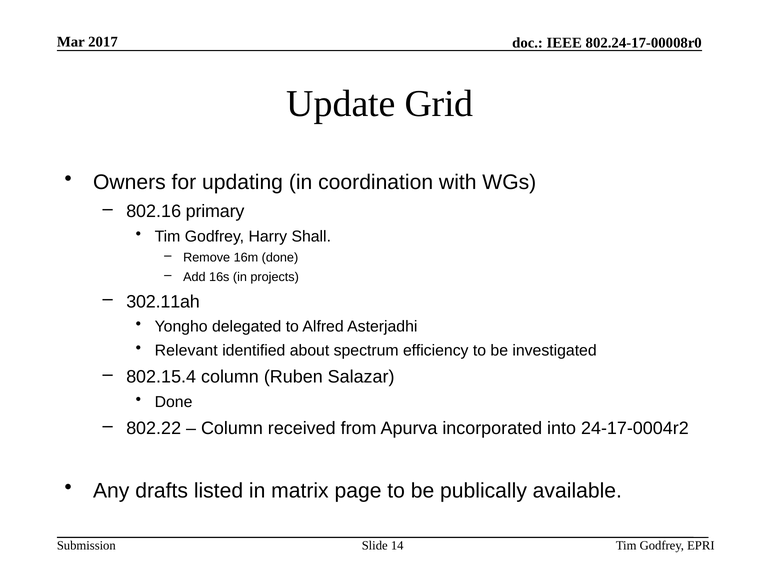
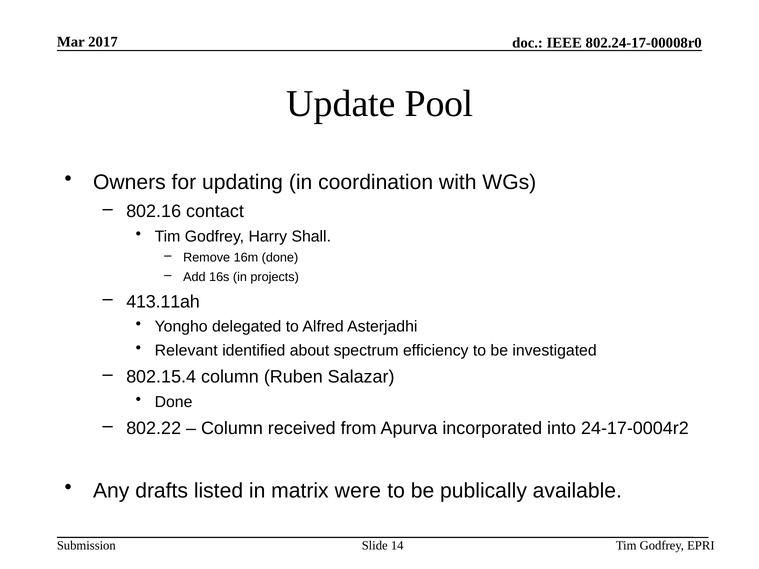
Grid: Grid -> Pool (439, 104)
primary: primary -> contact (215, 212)
302.11ah: 302.11ah -> 413.11ah (163, 302)
page: page -> were (358, 491)
